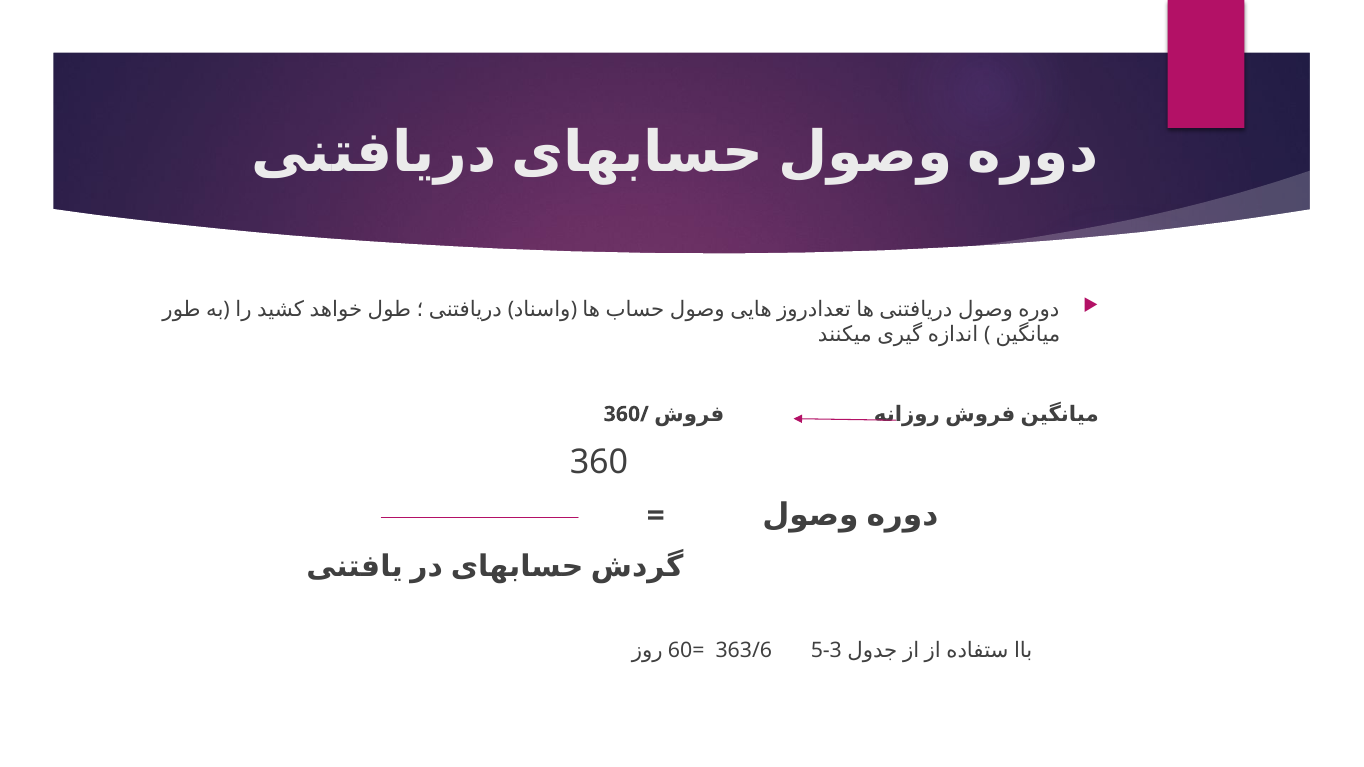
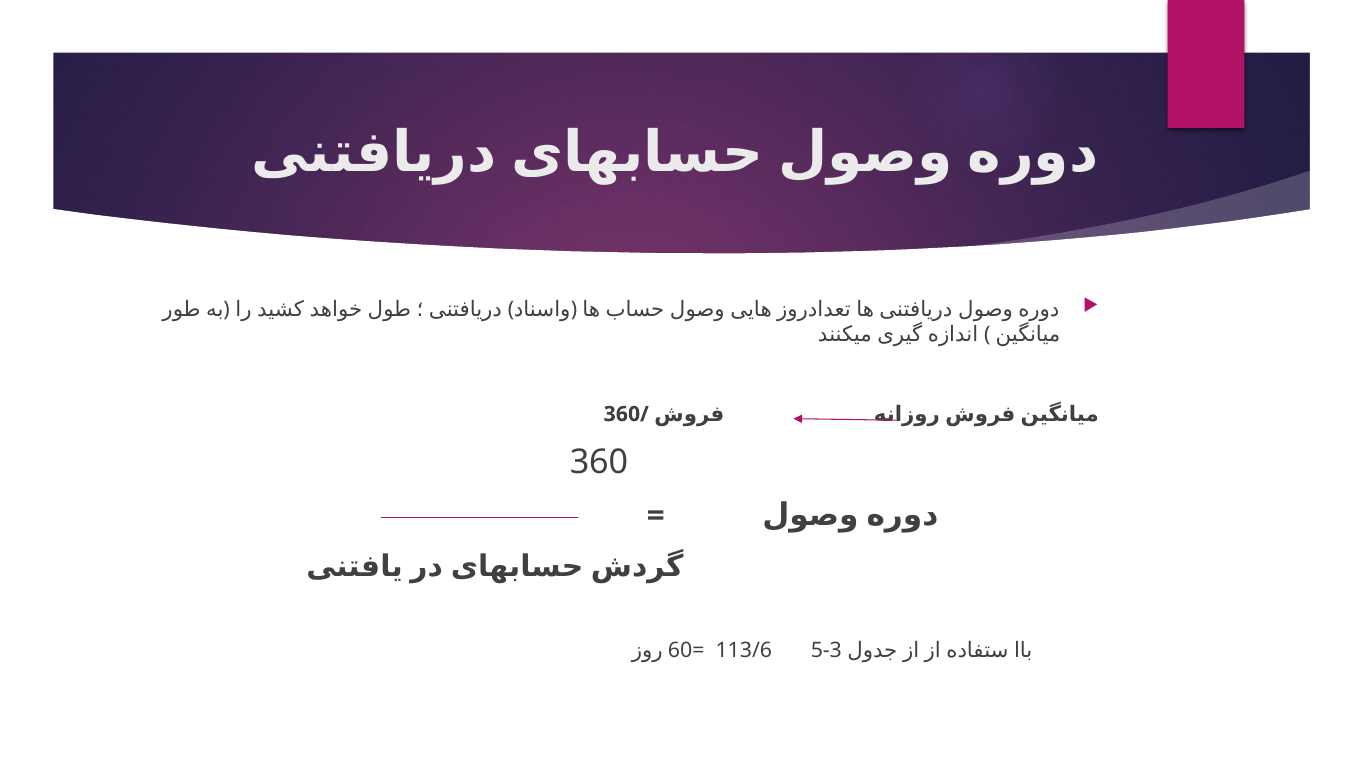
363/6: 363/6 -> 113/6 (744, 651)
